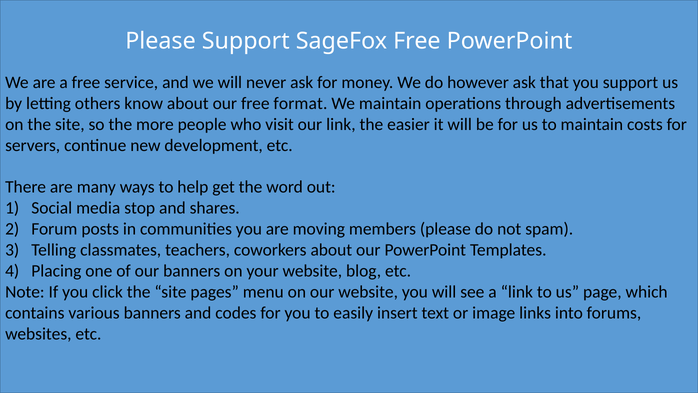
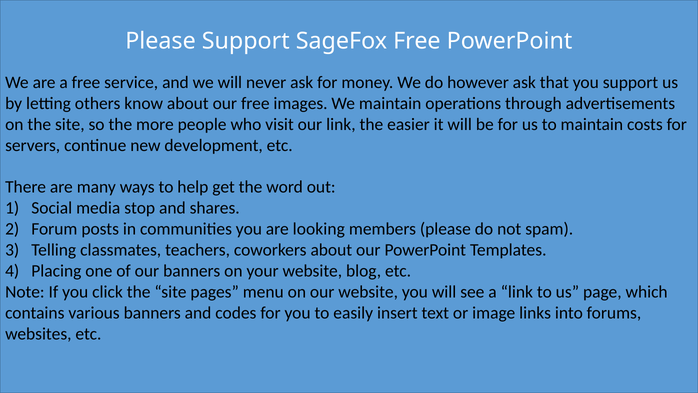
format: format -> images (301, 103)
moving: moving -> looking (319, 229)
